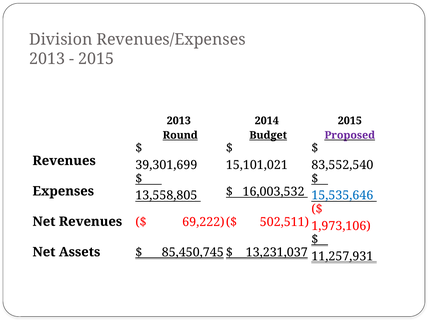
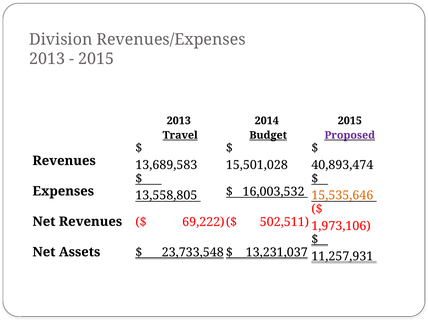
Round: Round -> Travel (180, 135)
39,301,699: 39,301,699 -> 13,689,583 (166, 165)
15,101,021: 15,101,021 -> 15,501,028 (257, 165)
83,552,540: 83,552,540 -> 40,893,474 (342, 165)
15,535,646 colour: blue -> orange (342, 196)
85,450,745: 85,450,745 -> 23,733,548 (193, 252)
